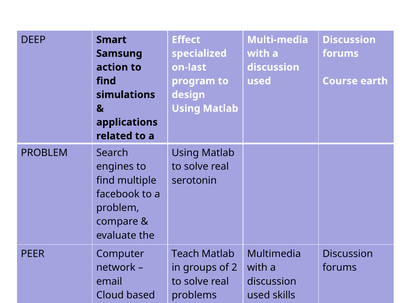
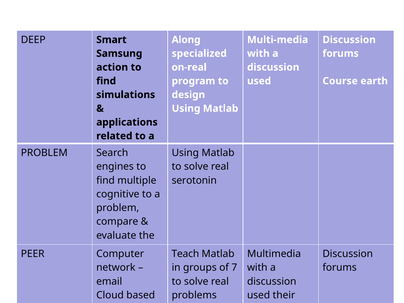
Effect: Effect -> Along (186, 40)
on-last: on-last -> on-real (189, 67)
facebook: facebook -> cognitive (118, 194)
2: 2 -> 7 (234, 268)
skills: skills -> their (284, 295)
